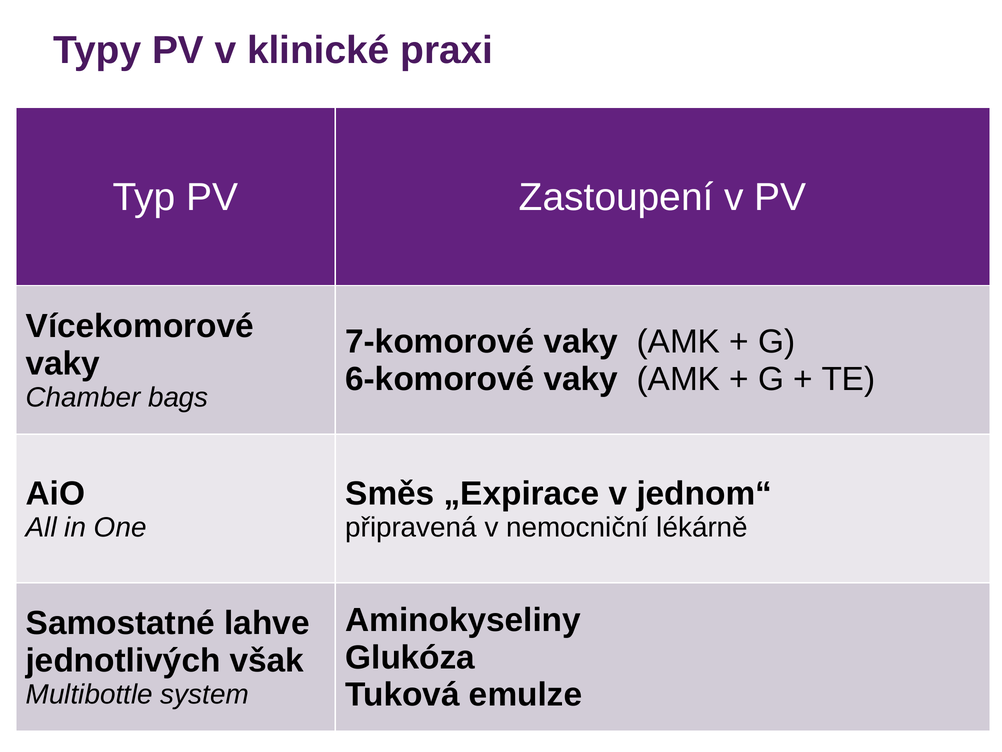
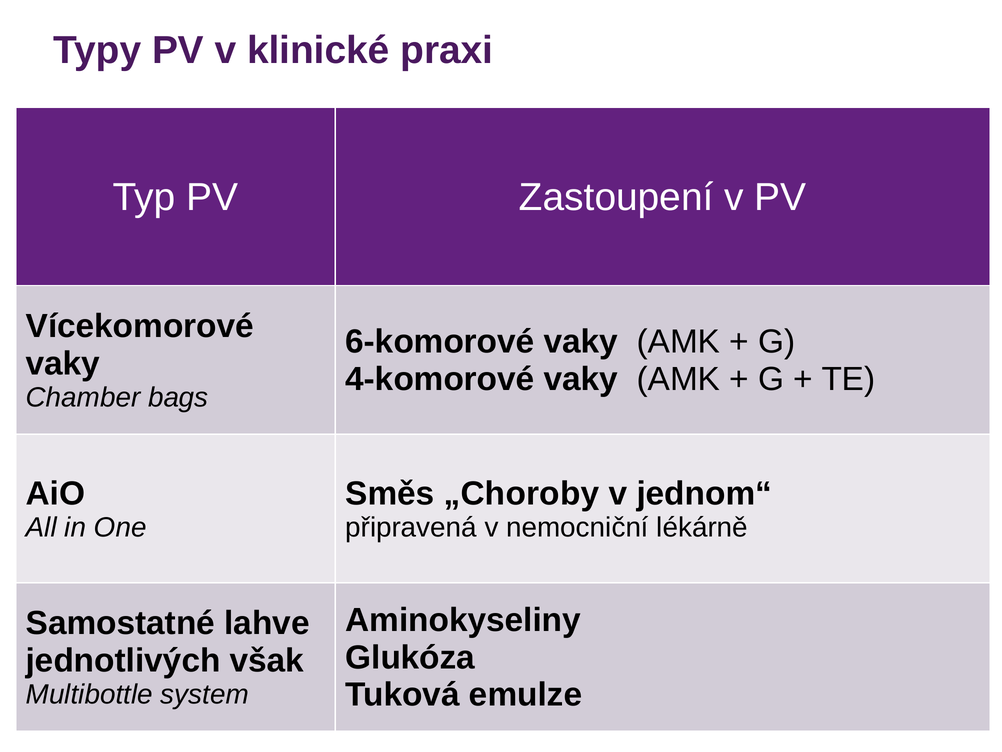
7-komorové: 7-komorové -> 6-komorové (440, 342)
6-komorové: 6-komorové -> 4-komorové (440, 379)
„Expirace: „Expirace -> „Choroby (521, 493)
